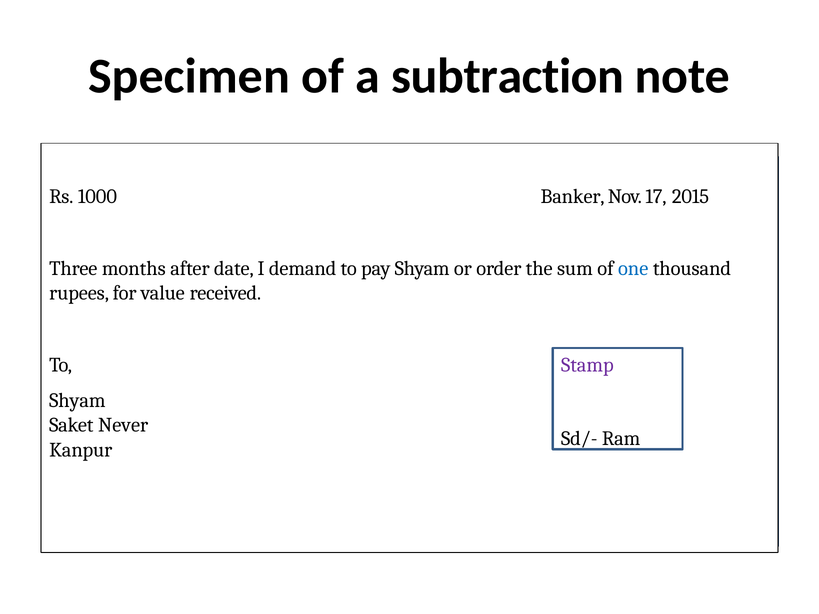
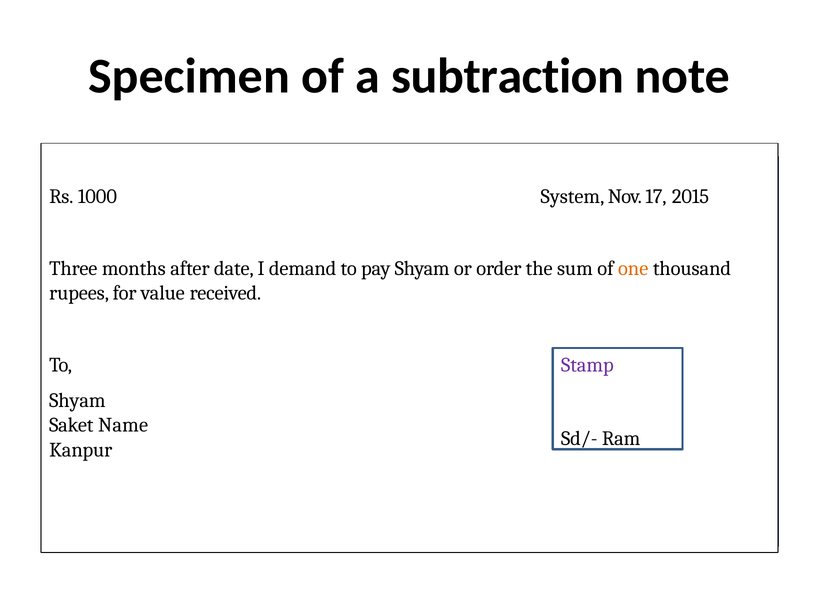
Banker: Banker -> System (572, 196)
one colour: blue -> orange (633, 268)
Never: Never -> Name (123, 425)
